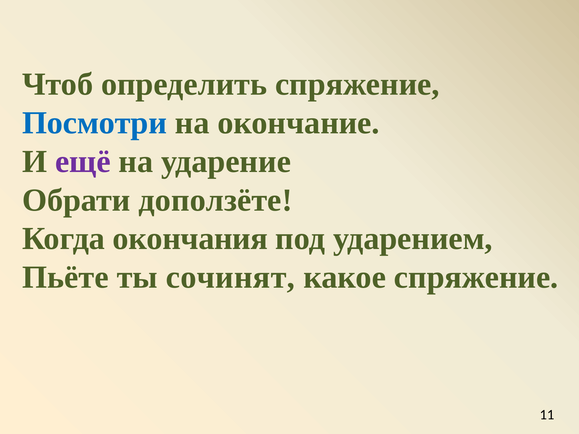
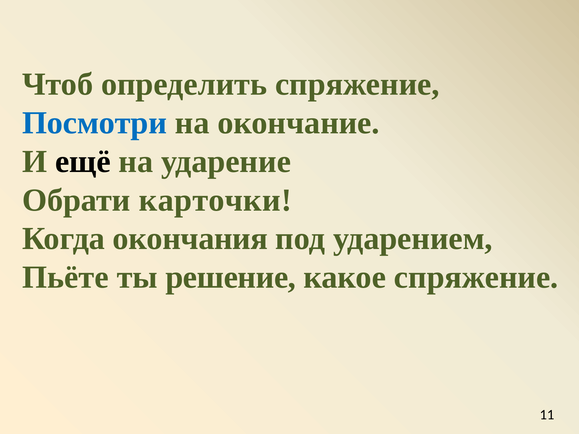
ещё colour: purple -> black (83, 162)
доползёте: доползёте -> карточки (215, 200)
сочинят: сочинят -> решение (231, 277)
